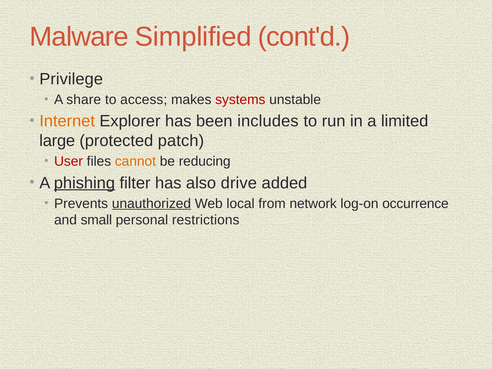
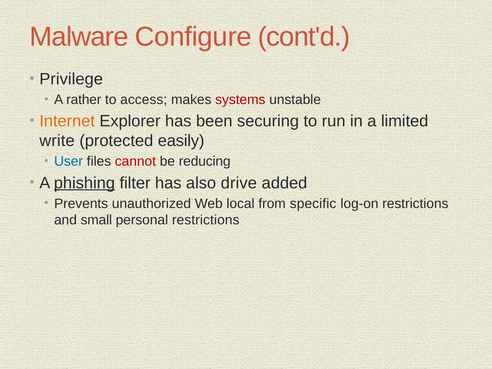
Simplified: Simplified -> Configure (193, 37)
share: share -> rather (84, 100)
includes: includes -> securing (268, 121)
large: large -> write (57, 141)
patch: patch -> easily (181, 141)
User colour: red -> blue (69, 161)
cannot colour: orange -> red (135, 161)
unauthorized underline: present -> none (151, 204)
network: network -> specific (313, 204)
log-on occurrence: occurrence -> restrictions (415, 204)
